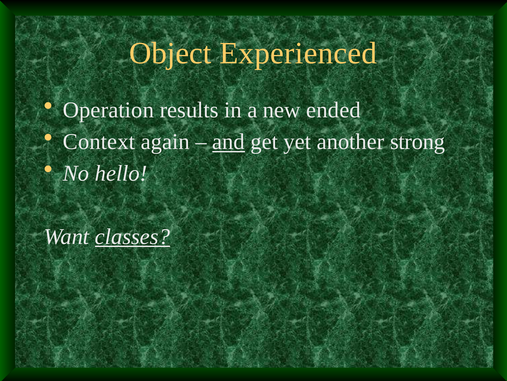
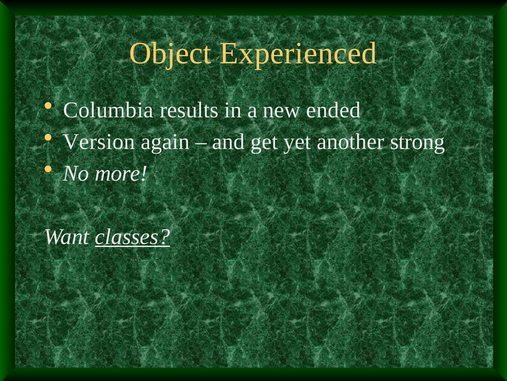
Operation: Operation -> Columbia (108, 110)
Context: Context -> Version (99, 142)
and underline: present -> none (229, 142)
hello: hello -> more (121, 173)
